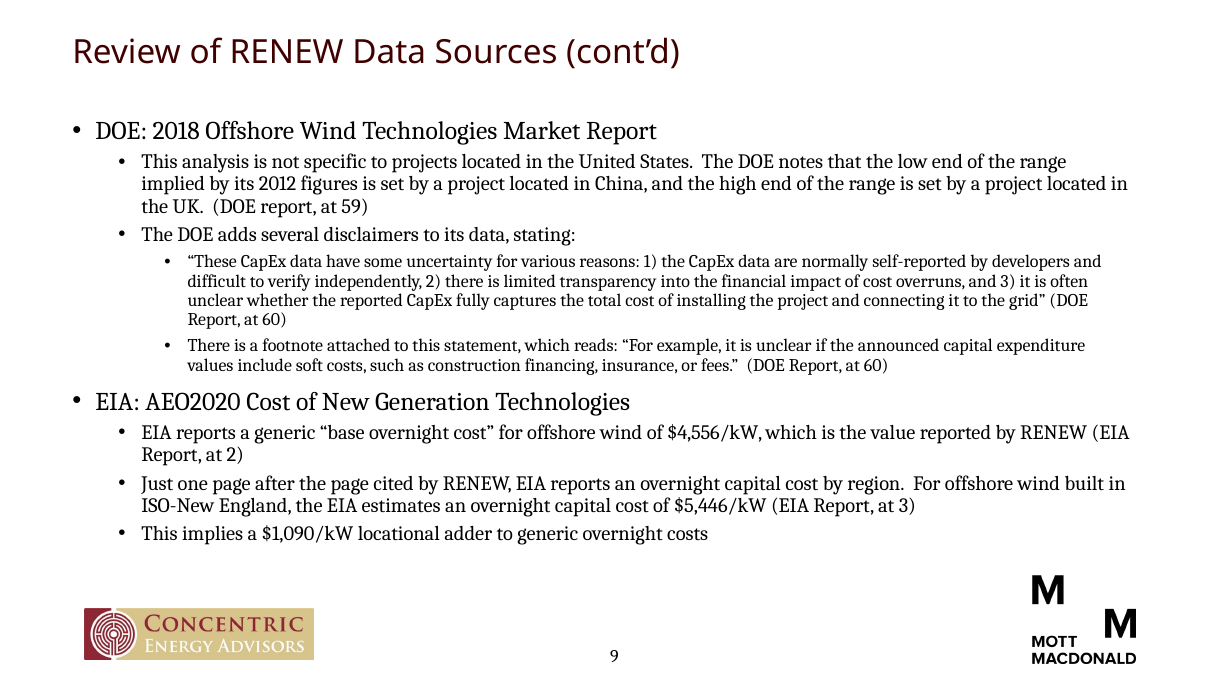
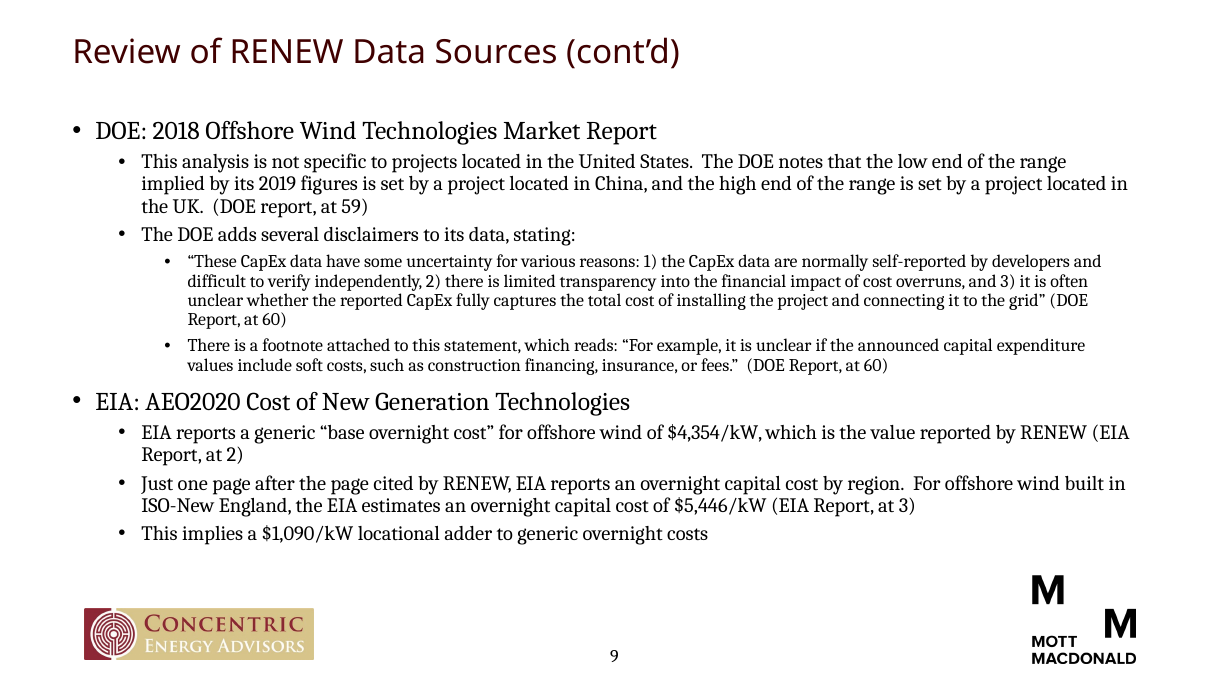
2012: 2012 -> 2019 (278, 184)
$4,556/kW: $4,556/kW -> $4,354/kW (715, 433)
